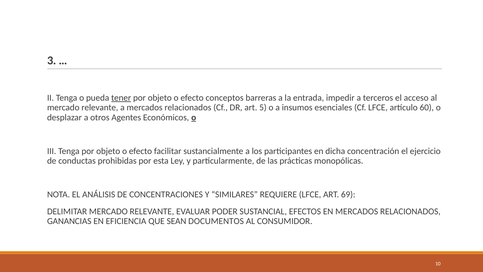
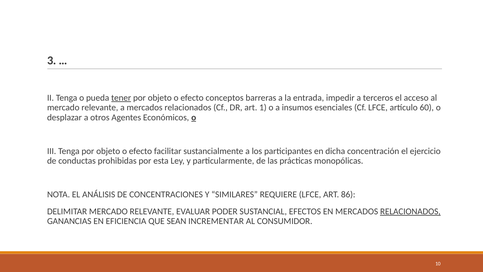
5: 5 -> 1 (263, 107)
69: 69 -> 86 (348, 194)
RELACIONADOS underline: none -> present (410, 211)
DOCUMENTOS: DOCUMENTOS -> INCREMENTAR (216, 221)
